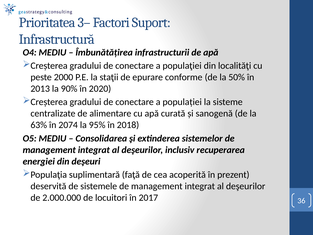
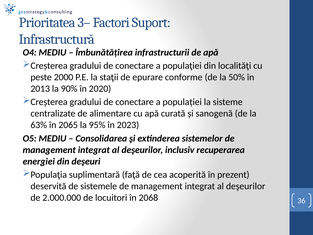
2074: 2074 -> 2065 (68, 125)
2018: 2018 -> 2023 (128, 125)
2017: 2017 -> 2068 (148, 197)
